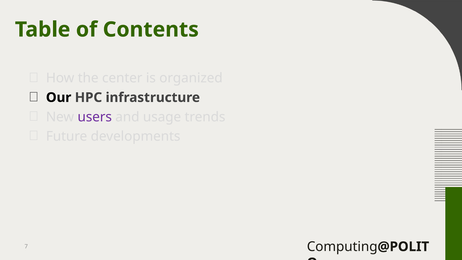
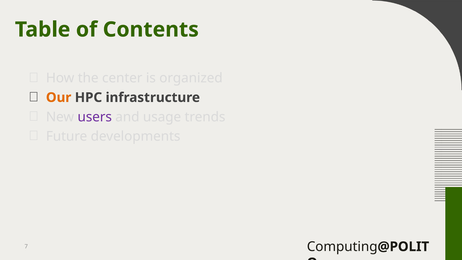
Our colour: black -> orange (59, 97)
